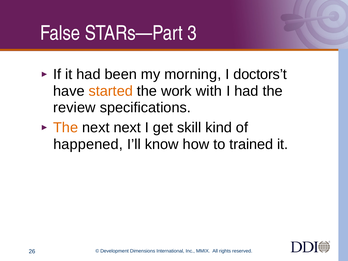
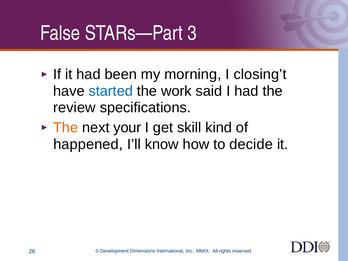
doctors’t: doctors’t -> closing’t (260, 74)
started colour: orange -> blue (111, 91)
with: with -> said (209, 91)
next next: next -> your (127, 128)
trained: trained -> decide (251, 144)
